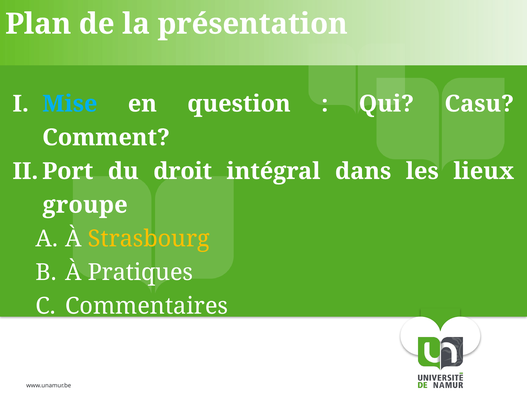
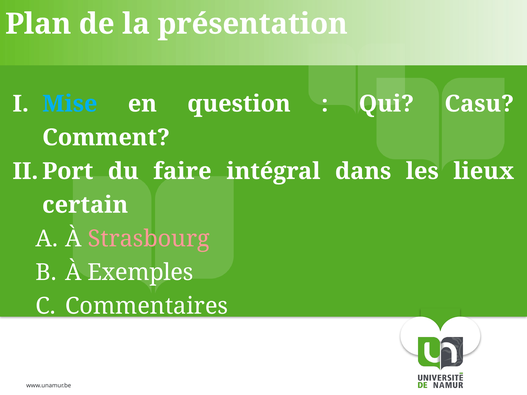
droit: droit -> faire (182, 171)
groupe: groupe -> certain (85, 205)
Strasbourg colour: yellow -> pink (149, 239)
Pratiques: Pratiques -> Exemples (140, 273)
